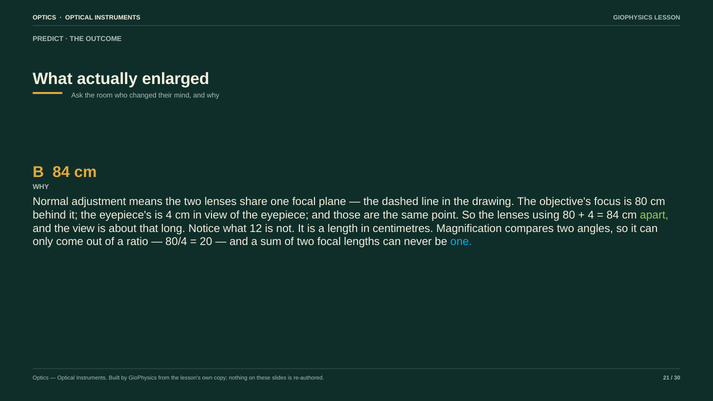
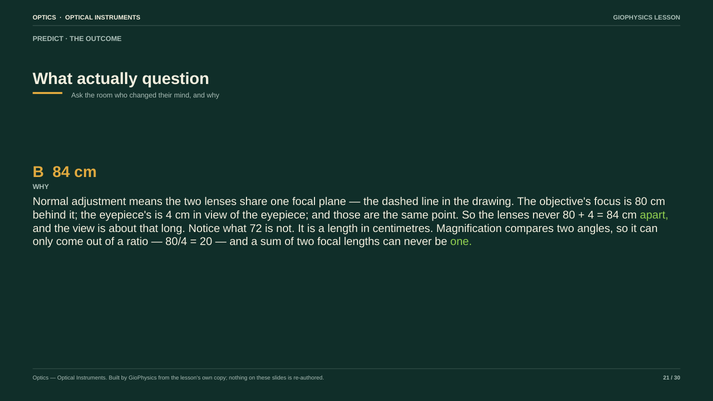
enlarged: enlarged -> question (176, 79)
lenses using: using -> never (546, 215)
12: 12 -> 72 (256, 228)
one colour: light blue -> light green (461, 242)
